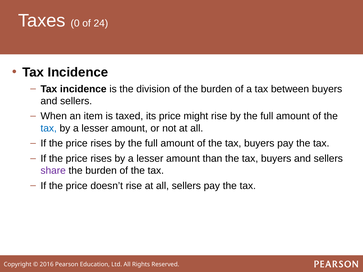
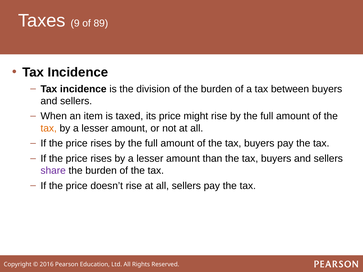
0: 0 -> 9 (75, 23)
24: 24 -> 89 (101, 23)
tax colour: blue -> orange (49, 128)
